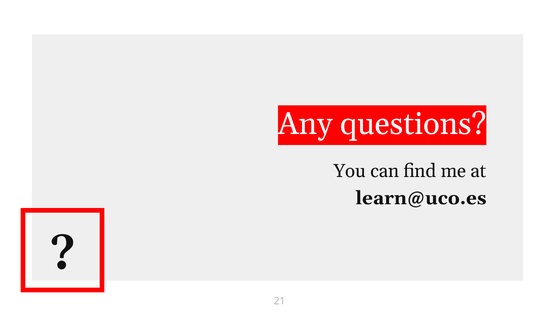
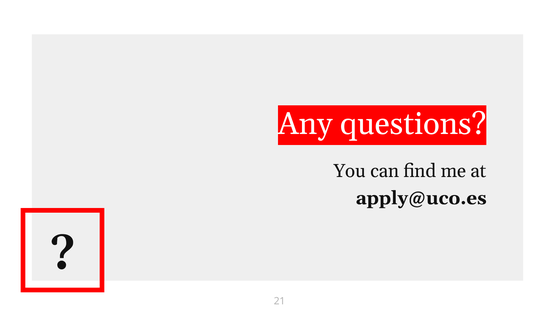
learn@uco.es: learn@uco.es -> apply@uco.es (421, 198)
